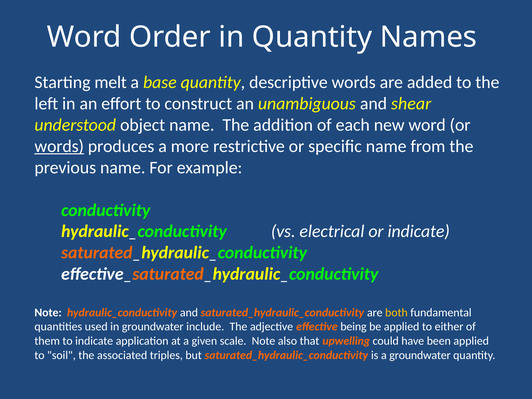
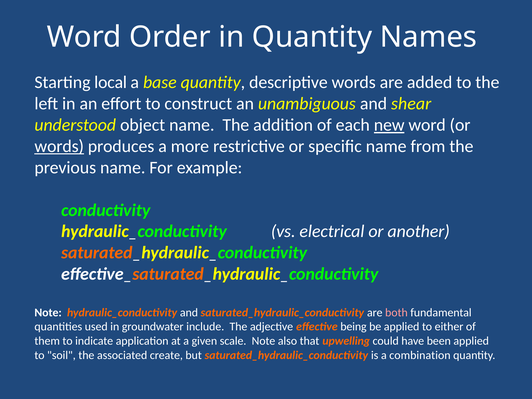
melt: melt -> local (111, 82)
new underline: none -> present (389, 125)
or indicate: indicate -> another (419, 231)
both colour: yellow -> pink (396, 313)
triples: triples -> create (166, 355)
a groundwater: groundwater -> combination (420, 355)
